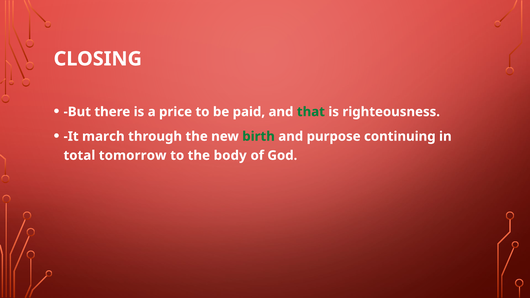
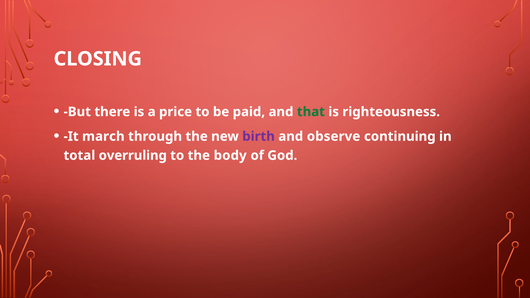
birth colour: green -> purple (259, 136)
purpose: purpose -> observe (334, 136)
tomorrow: tomorrow -> overruling (133, 156)
